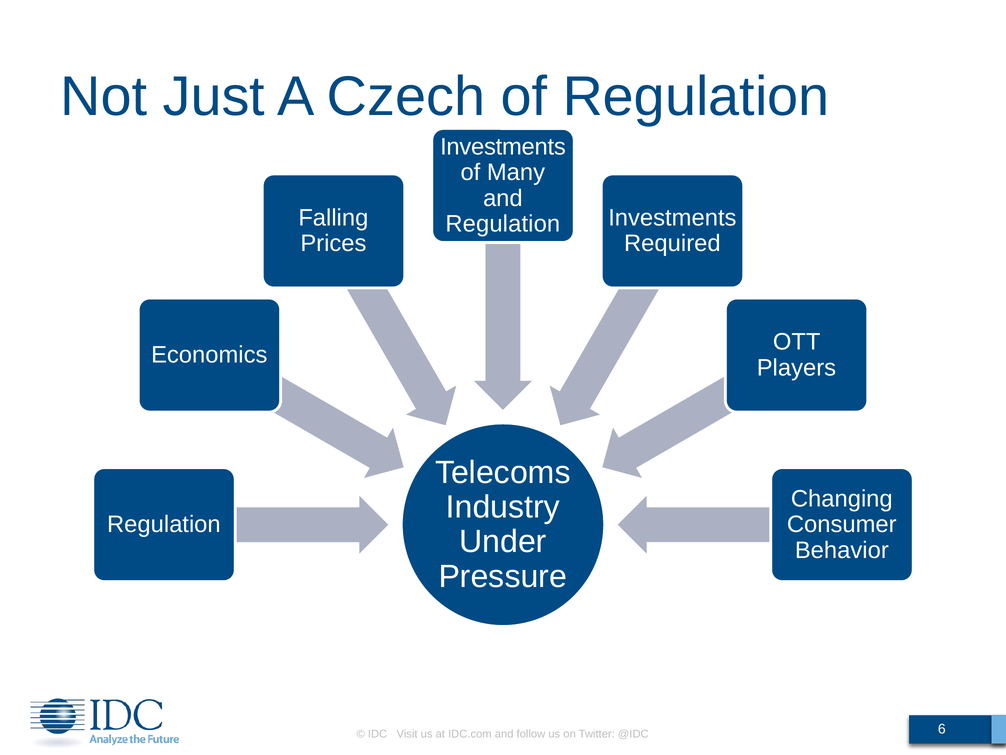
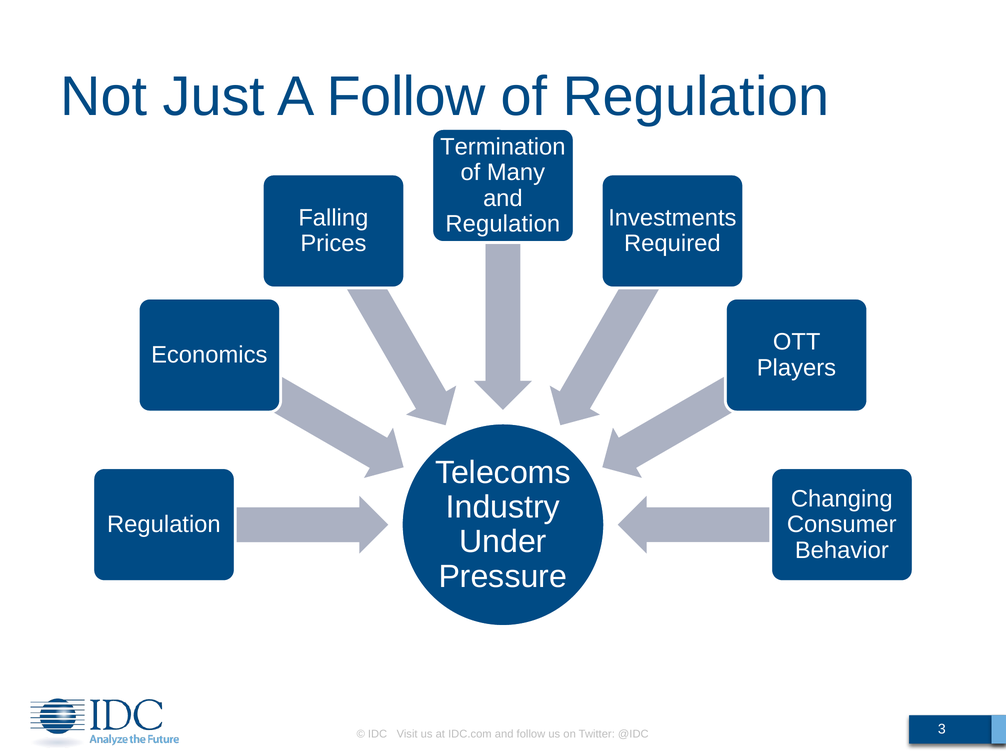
A Czech: Czech -> Follow (406, 97)
Investments: Investments -> Termination (503, 147)
6: 6 -> 3 (942, 728)
